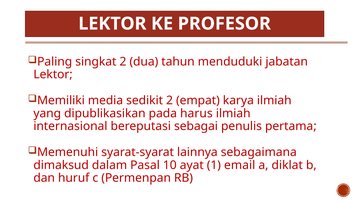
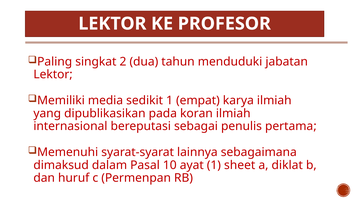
sedikit 2: 2 -> 1 (170, 101)
harus: harus -> koran (196, 114)
email: email -> sheet (240, 166)
